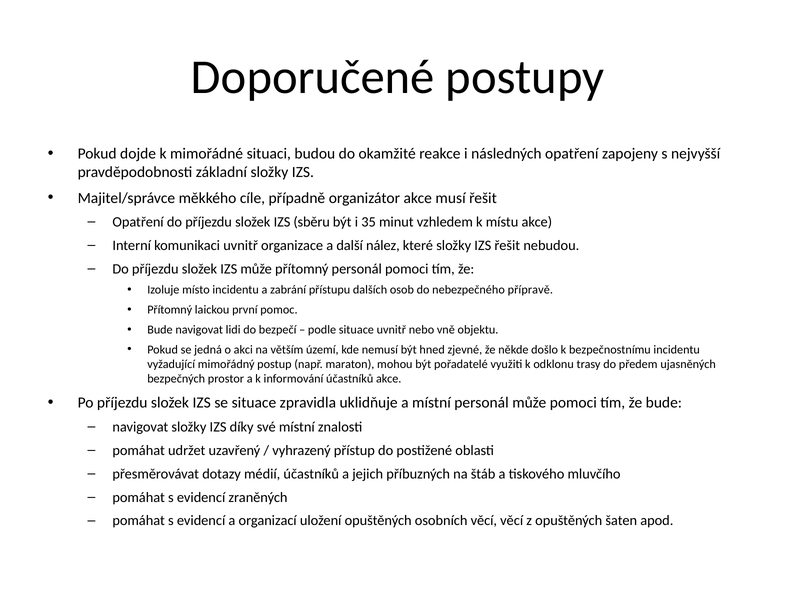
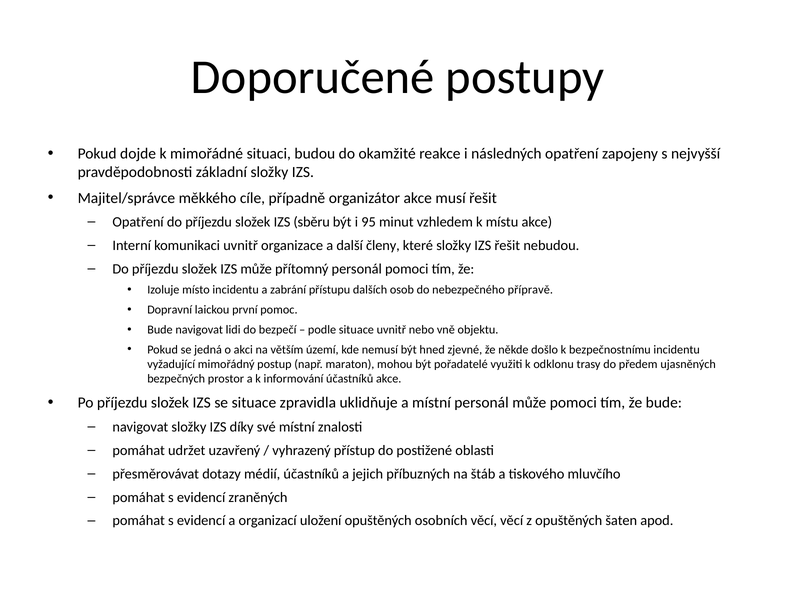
35: 35 -> 95 (369, 222)
nález: nález -> členy (383, 245)
Přítomný: Přítomný -> Dopravní (170, 310)
